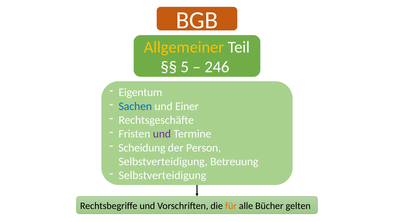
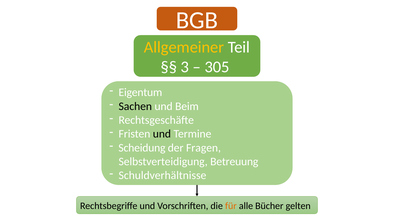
5: 5 -> 3 (185, 67)
246: 246 -> 305 (217, 67)
Sachen colour: blue -> black (135, 106)
Einer: Einer -> Beim (187, 106)
und colour: purple -> black (162, 134)
Person: Person -> Fragen (203, 147)
Selbstverteidigung: Selbstverteidigung -> Schuldverhältnisse (162, 175)
